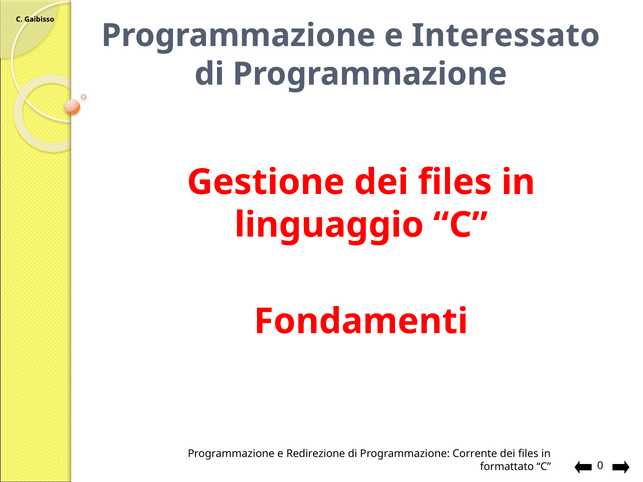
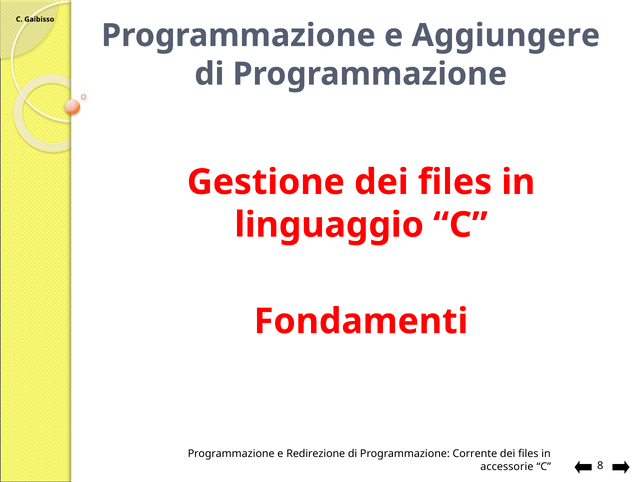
Interessato: Interessato -> Aggiungere (506, 36)
formattato: formattato -> accessorie (507, 467)
0: 0 -> 8 (600, 466)
